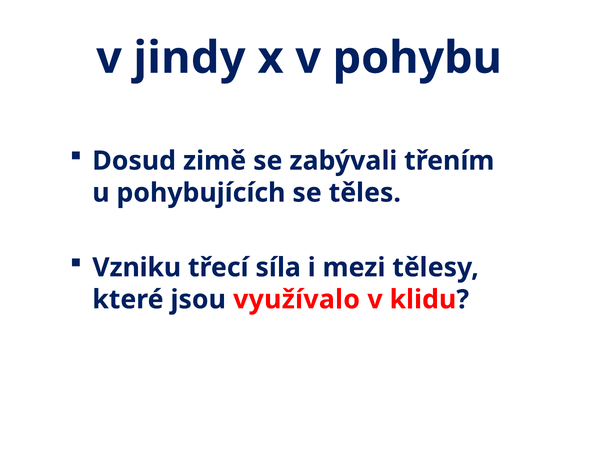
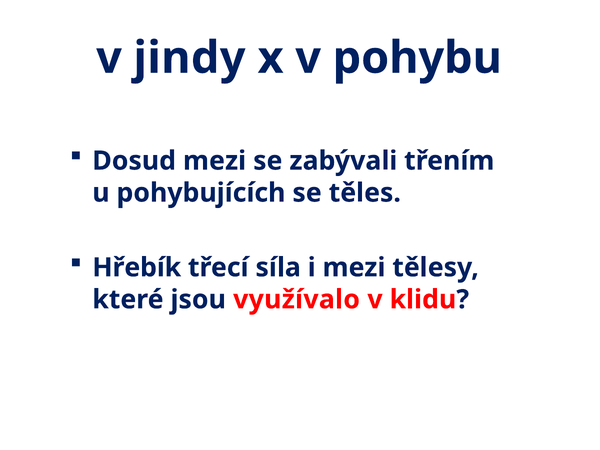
Dosud zimě: zimě -> mezi (215, 161)
Vzniku: Vzniku -> Hřebík (137, 268)
